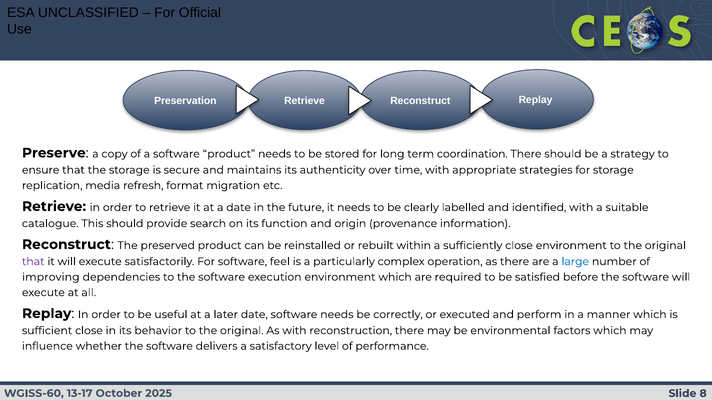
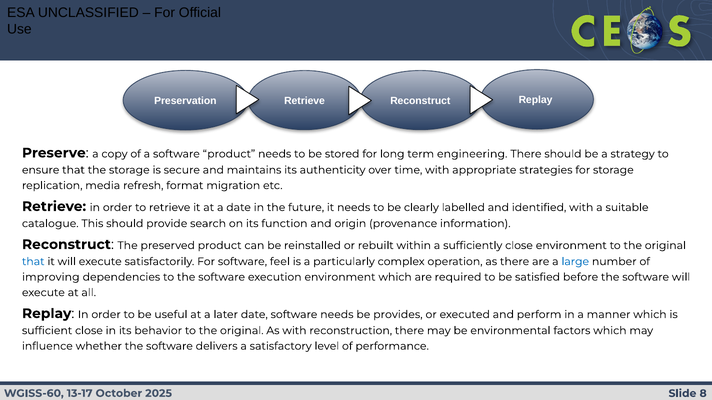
coordination: coordination -> engineering (472, 154)
that colour: purple -> blue (33, 262)
correctly: correctly -> provides (398, 315)
